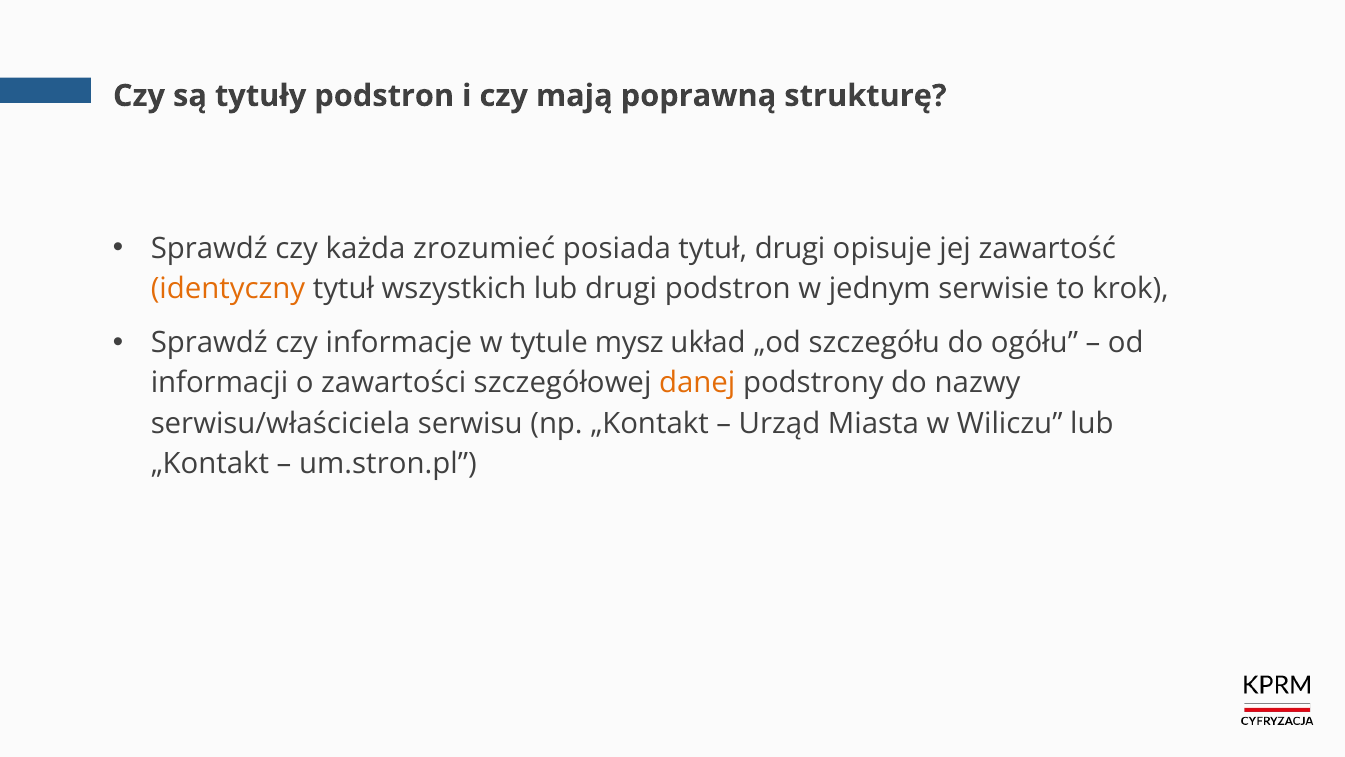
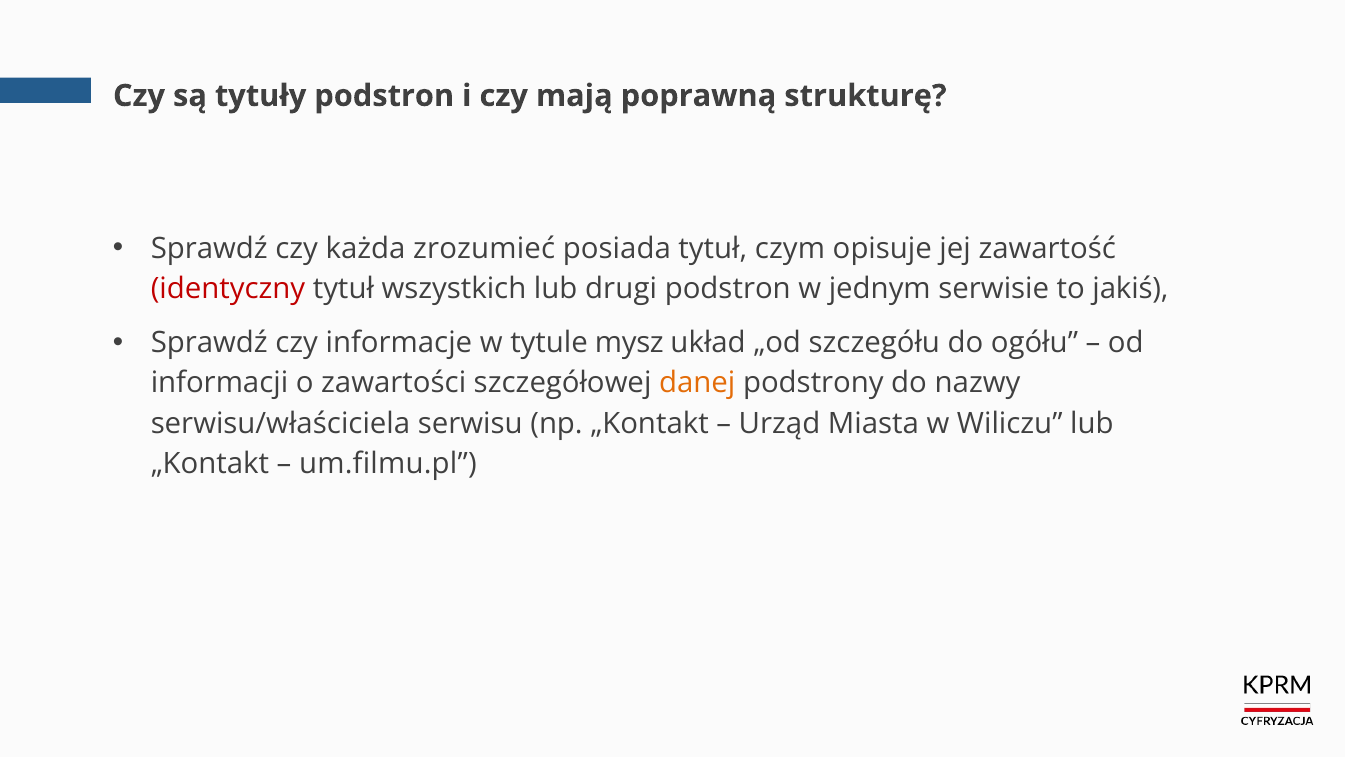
tytuł drugi: drugi -> czym (790, 248)
identyczny colour: orange -> red (228, 289)
krok: krok -> jakiś (1131, 289)
um.stron.pl: um.stron.pl -> um.filmu.pl (388, 463)
